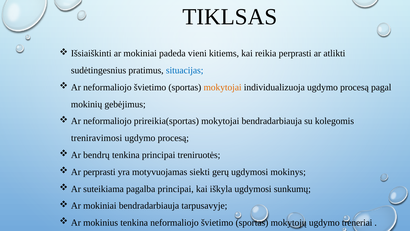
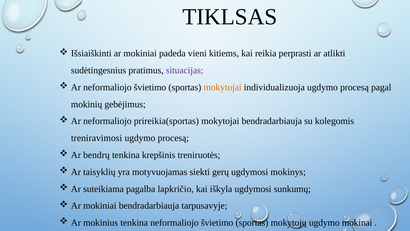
situacijas colour: blue -> purple (185, 70)
tenkina principai: principai -> krepšinis (159, 155)
Ar perprasti: perprasti -> taisyklių (99, 172)
pagalba principai: principai -> lapkričio (176, 189)
treneriai: treneriai -> mokinai (357, 222)
